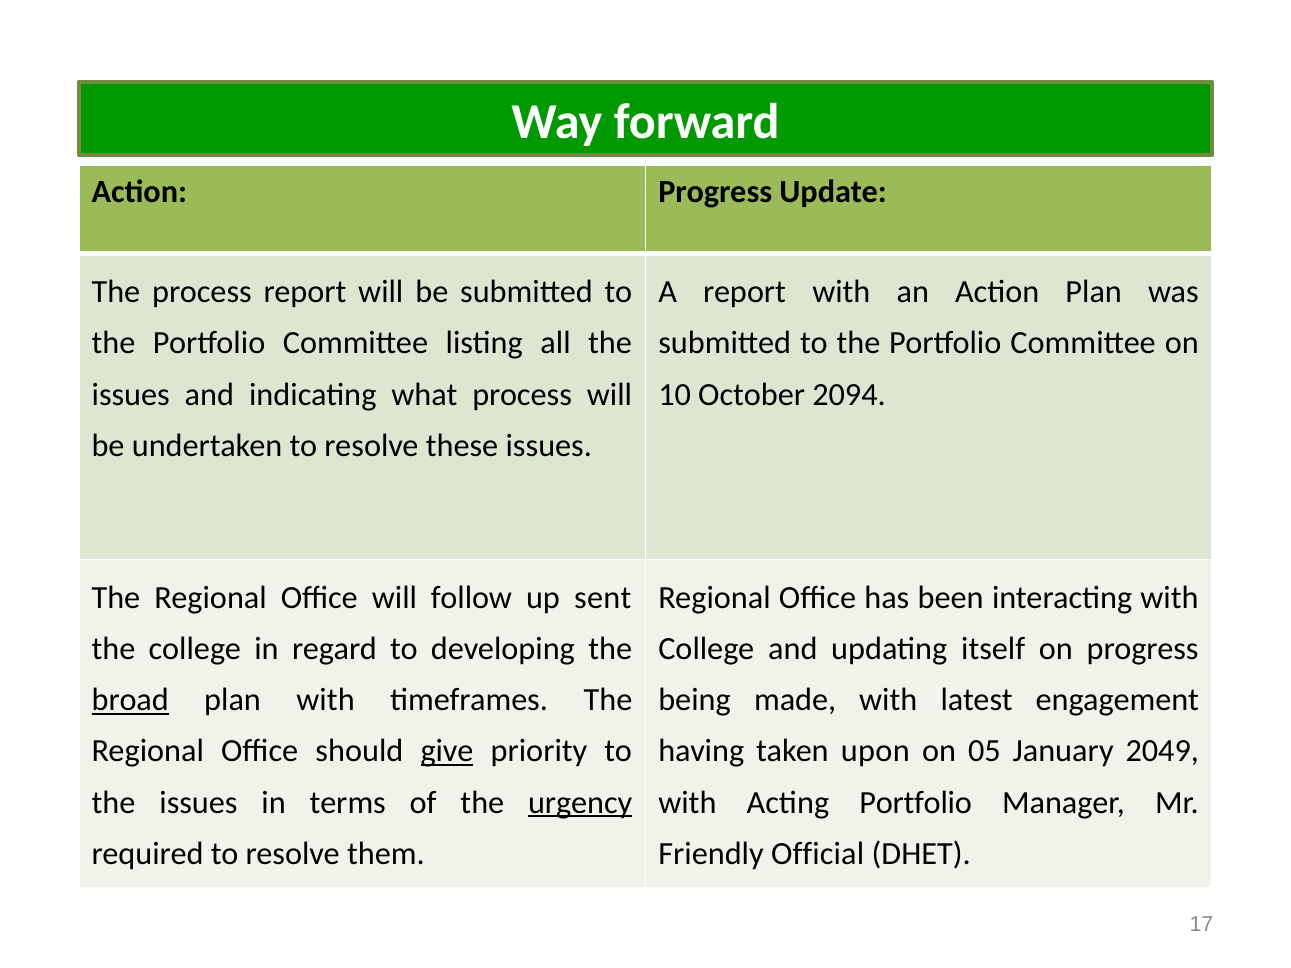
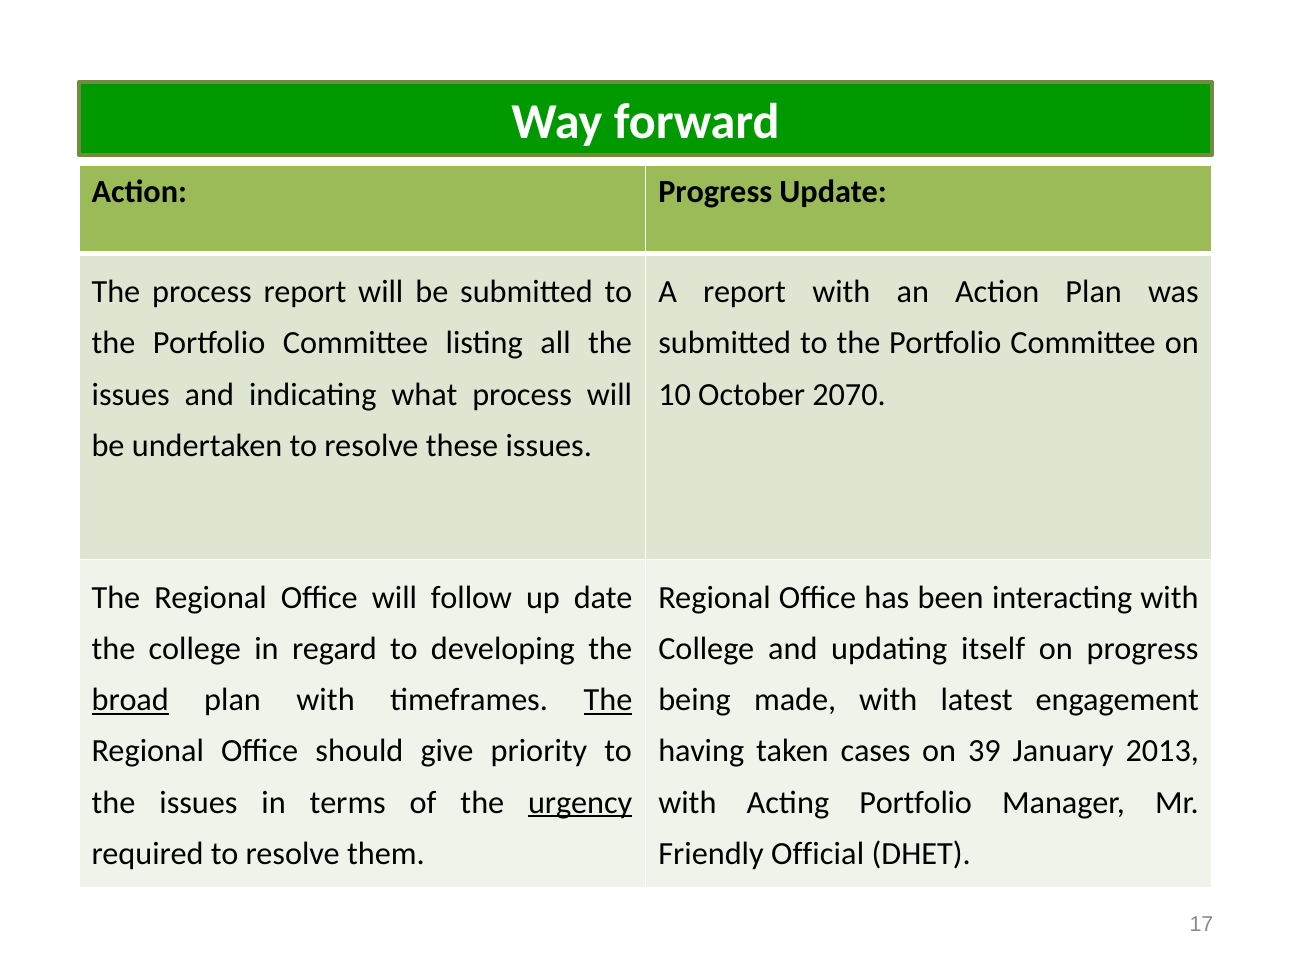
2094: 2094 -> 2070 (849, 395)
sent: sent -> date (603, 598)
The underline: none -> present (608, 700)
give underline: present -> none (447, 751)
upon: upon -> cases (876, 751)
05: 05 -> 39 (984, 751)
2049: 2049 -> 2013 (1162, 751)
